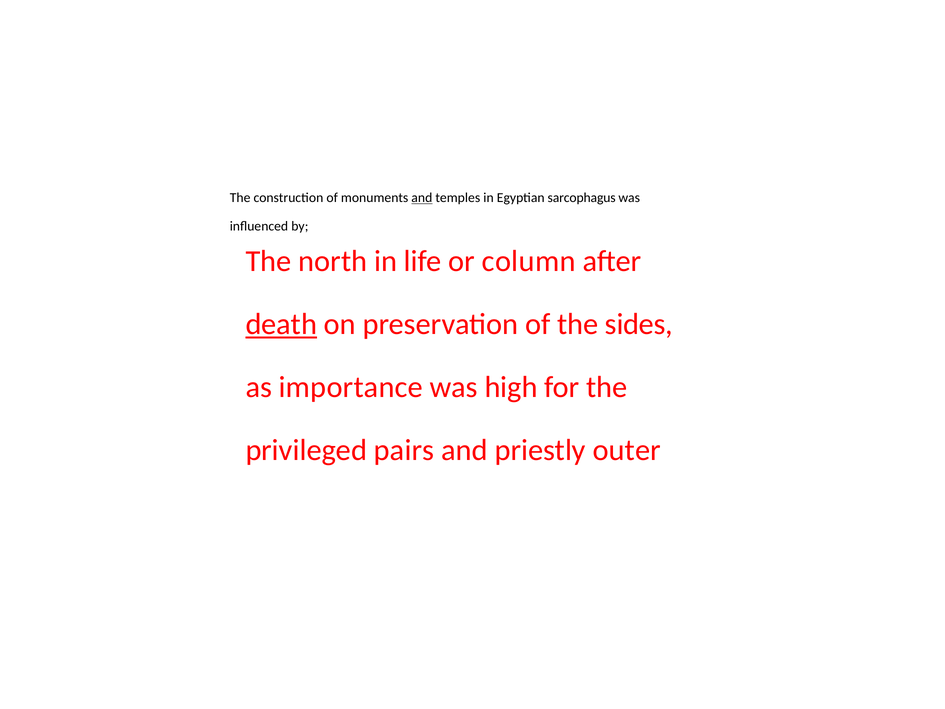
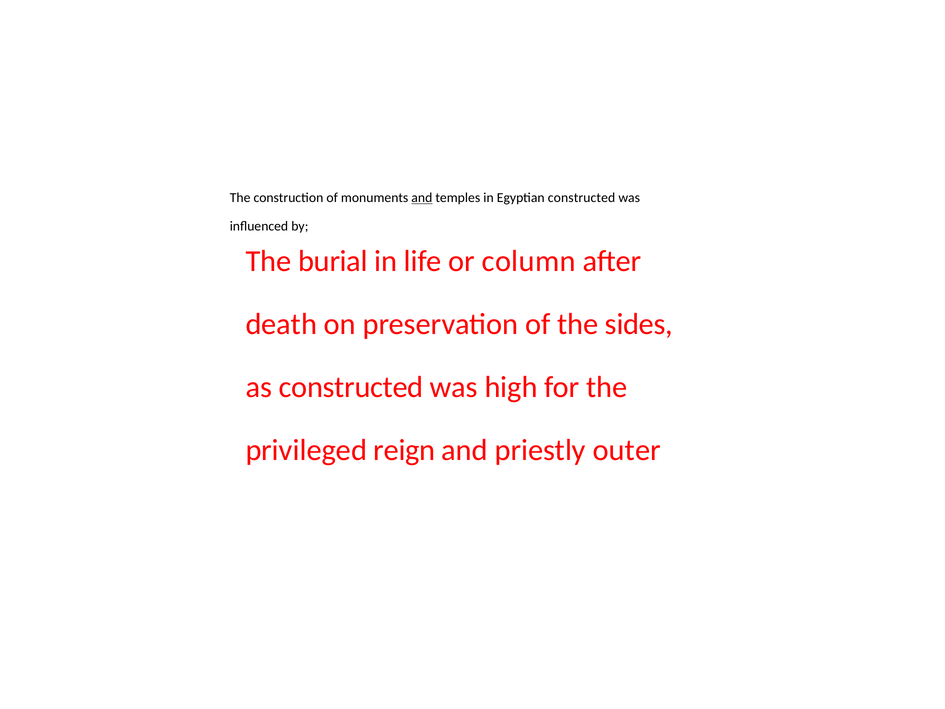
Egyptian sarcophagus: sarcophagus -> constructed (582, 198)
north: north -> burial (333, 261)
death underline: present -> none (281, 324)
as importance: importance -> constructed (351, 387)
pairs: pairs -> reign (404, 450)
